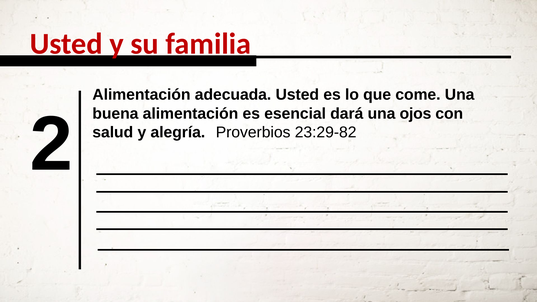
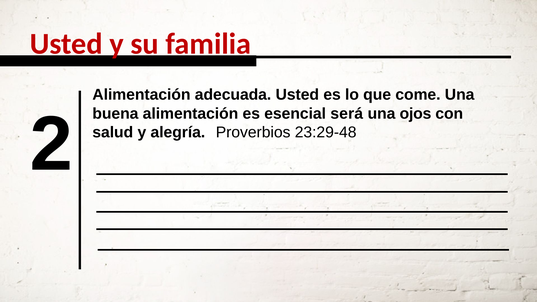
dará: dará -> será (347, 114)
23:29-82: 23:29-82 -> 23:29-48 (326, 132)
